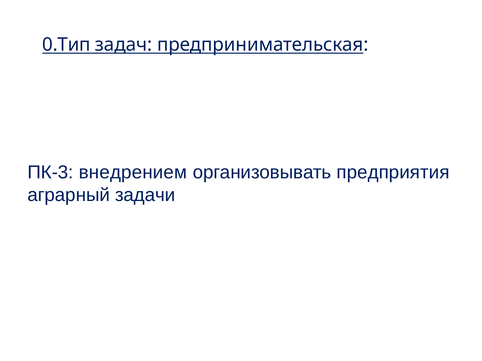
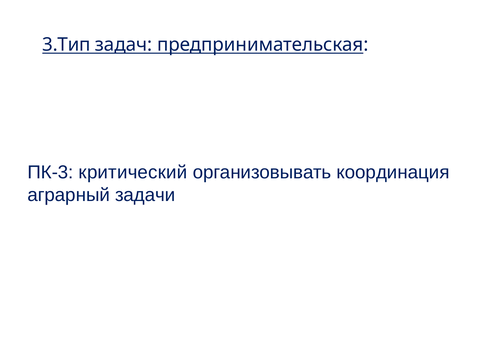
0.Тип: 0.Тип -> 3.Тип (66, 45)
внедрением: внедрением -> критический (133, 173)
предприятия: предприятия -> координация (393, 173)
